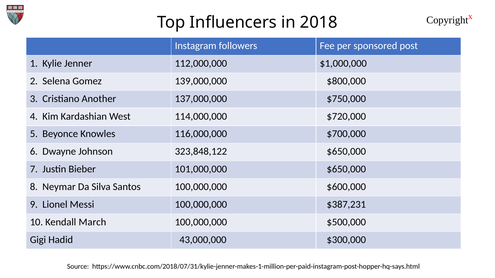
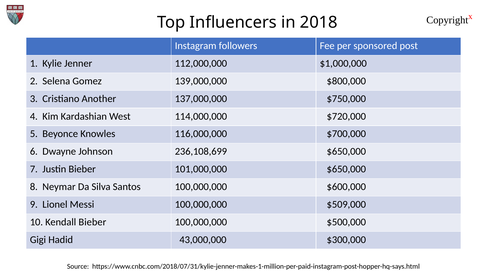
323,848,122: 323,848,122 -> 236,108,699 (201, 152)
$387,231: $387,231 -> $509,000 (346, 205)
Kendall March: March -> Bieber (92, 222)
